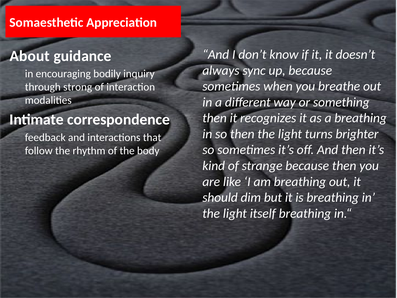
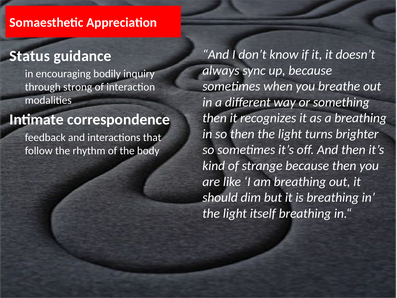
About: About -> Status (30, 56)
